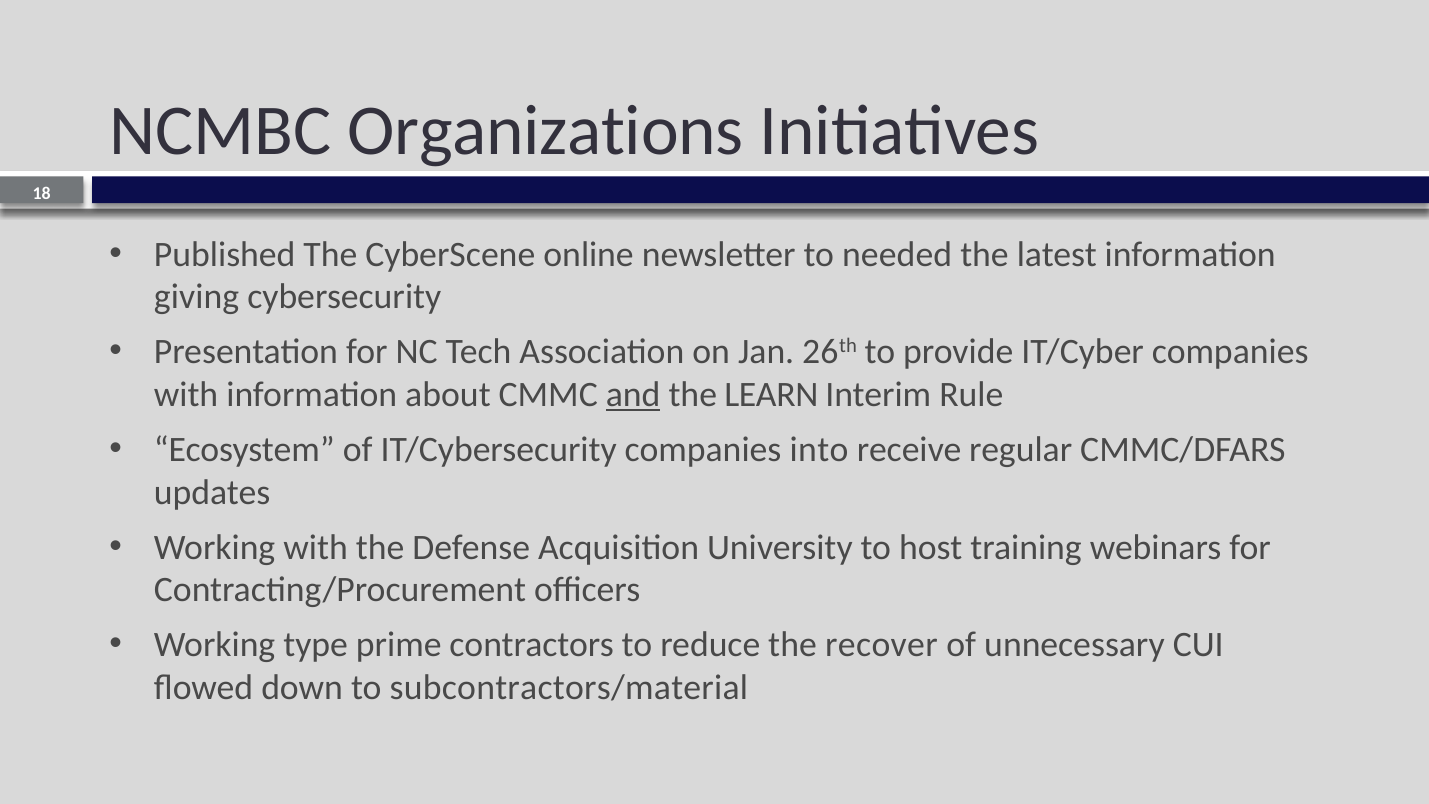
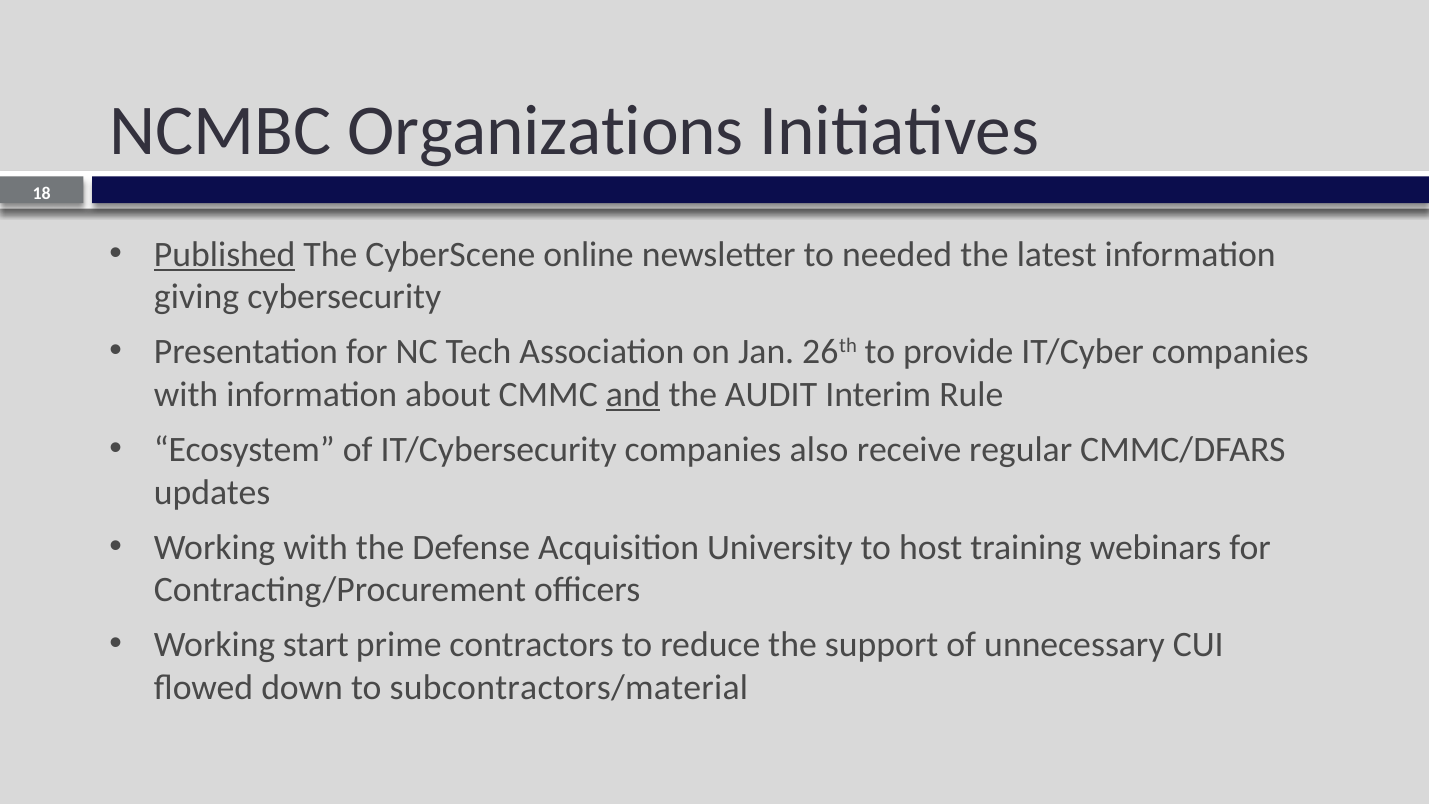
Published underline: none -> present (225, 254)
LEARN: LEARN -> AUDIT (771, 395)
into: into -> also (819, 450)
type: type -> start (316, 645)
recover: recover -> support (882, 645)
